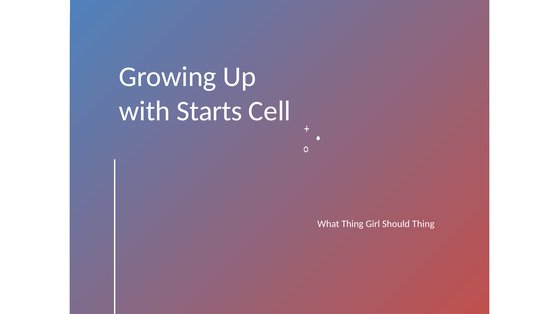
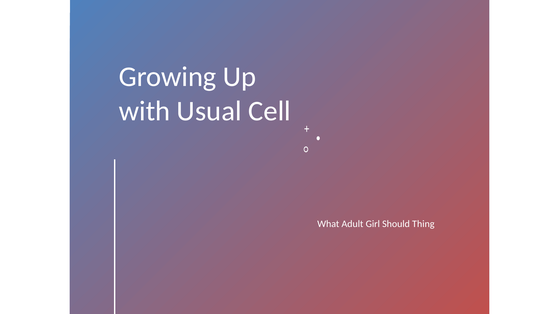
Starts: Starts -> Usual (209, 111)
What Thing: Thing -> Adult (352, 224)
